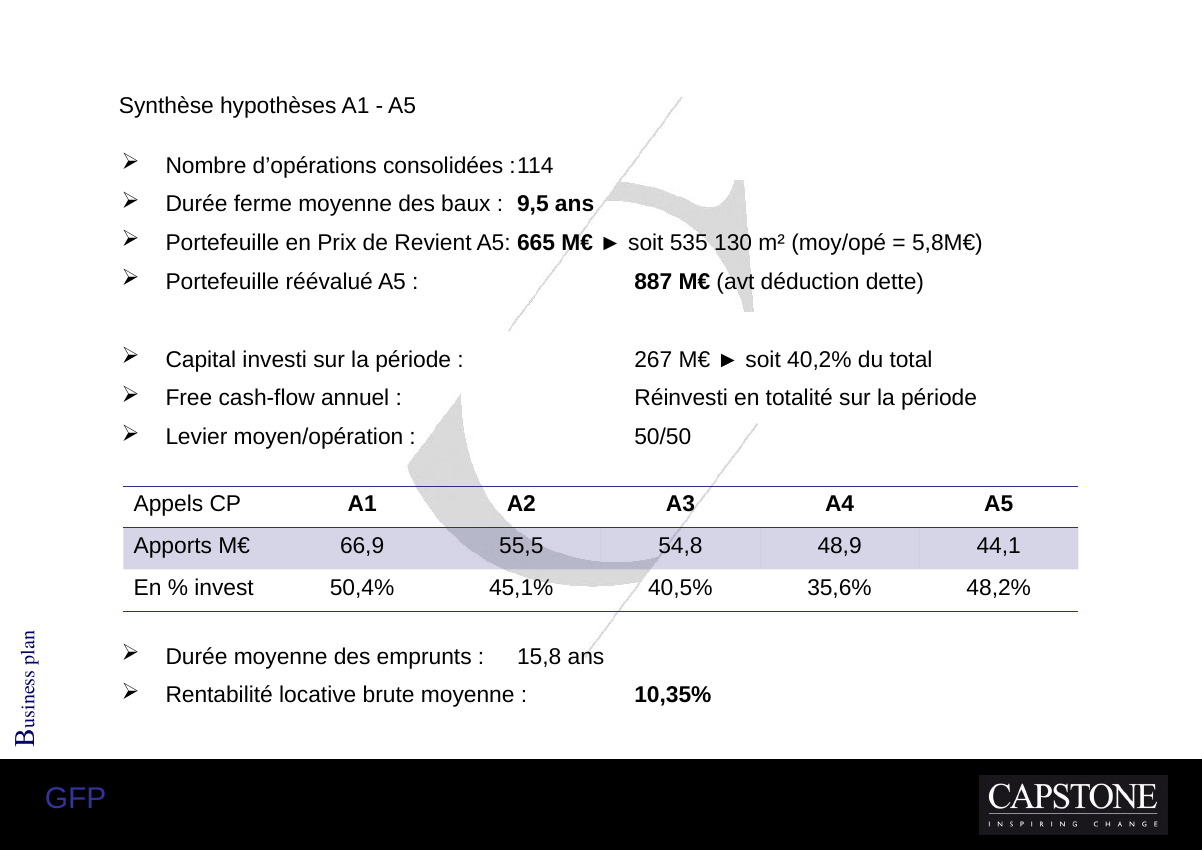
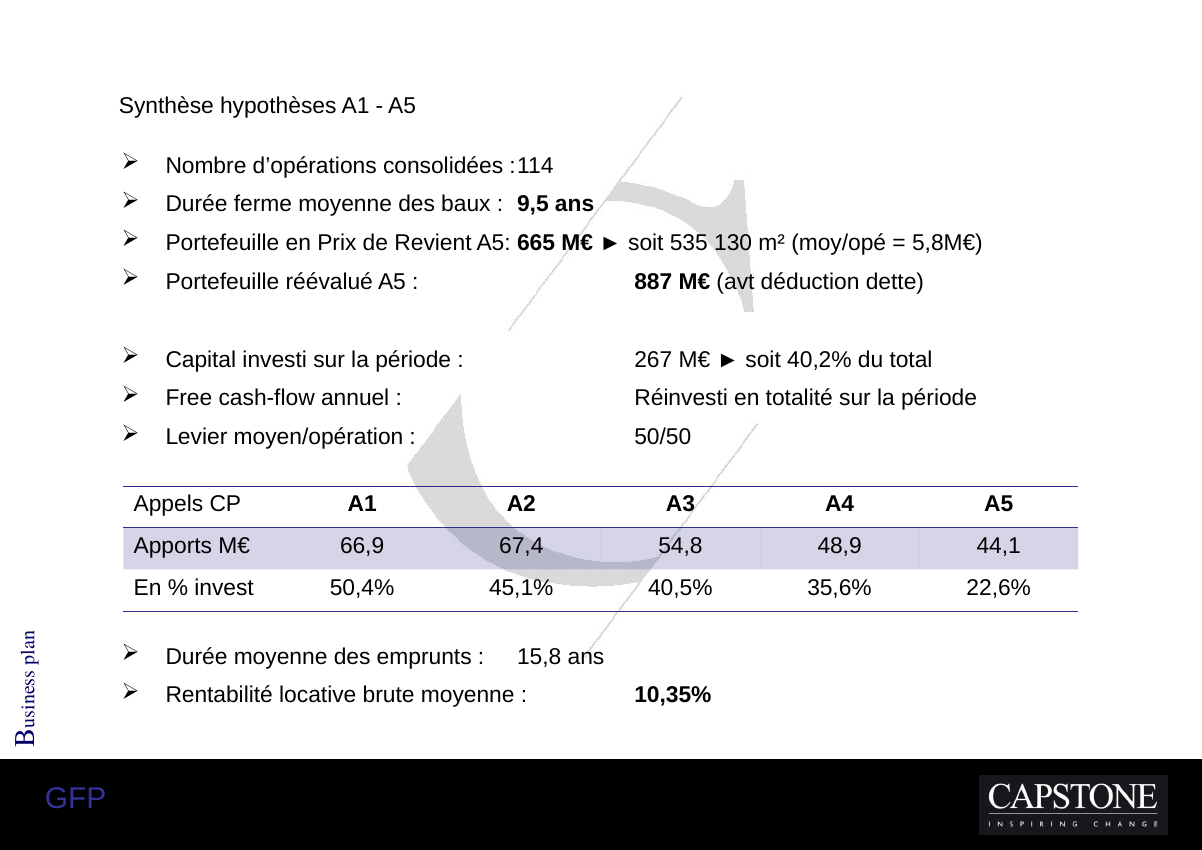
55,5: 55,5 -> 67,4 (521, 546)
48,2%: 48,2% -> 22,6% (999, 588)
